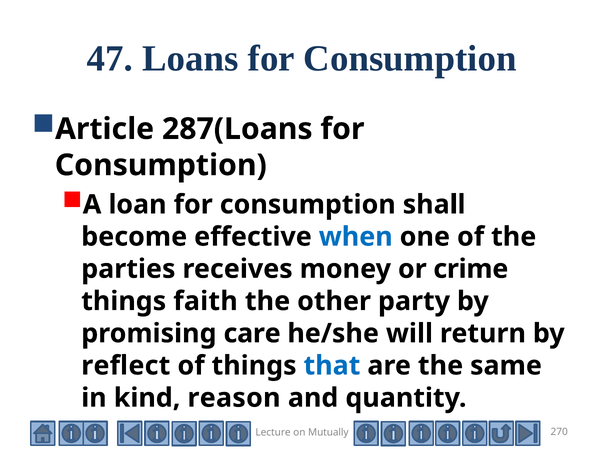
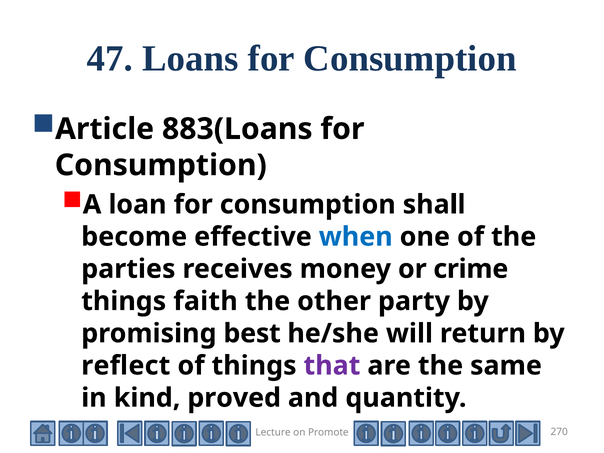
287(Loans: 287(Loans -> 883(Loans (237, 129)
care: care -> best (252, 333)
that colour: blue -> purple (332, 366)
reason: reason -> proved (234, 398)
Mutually: Mutually -> Promote (328, 433)
